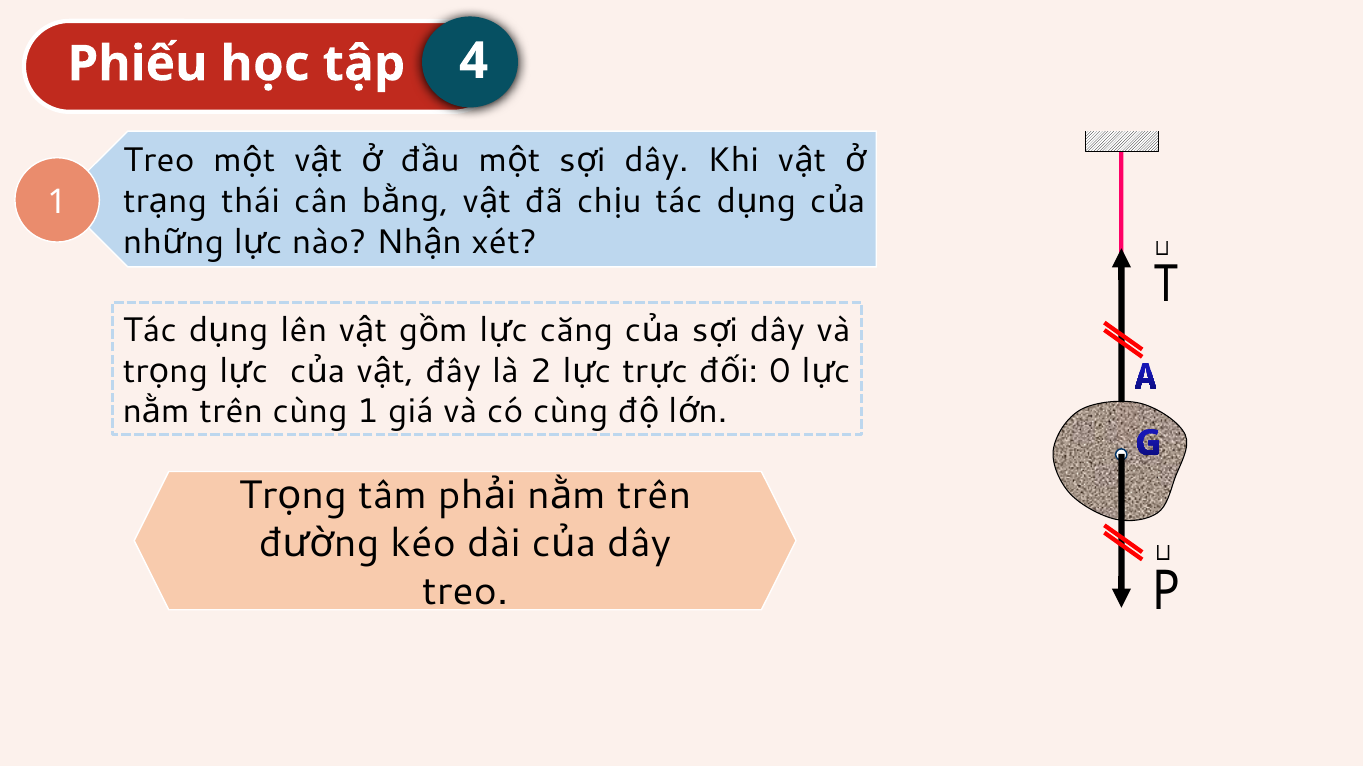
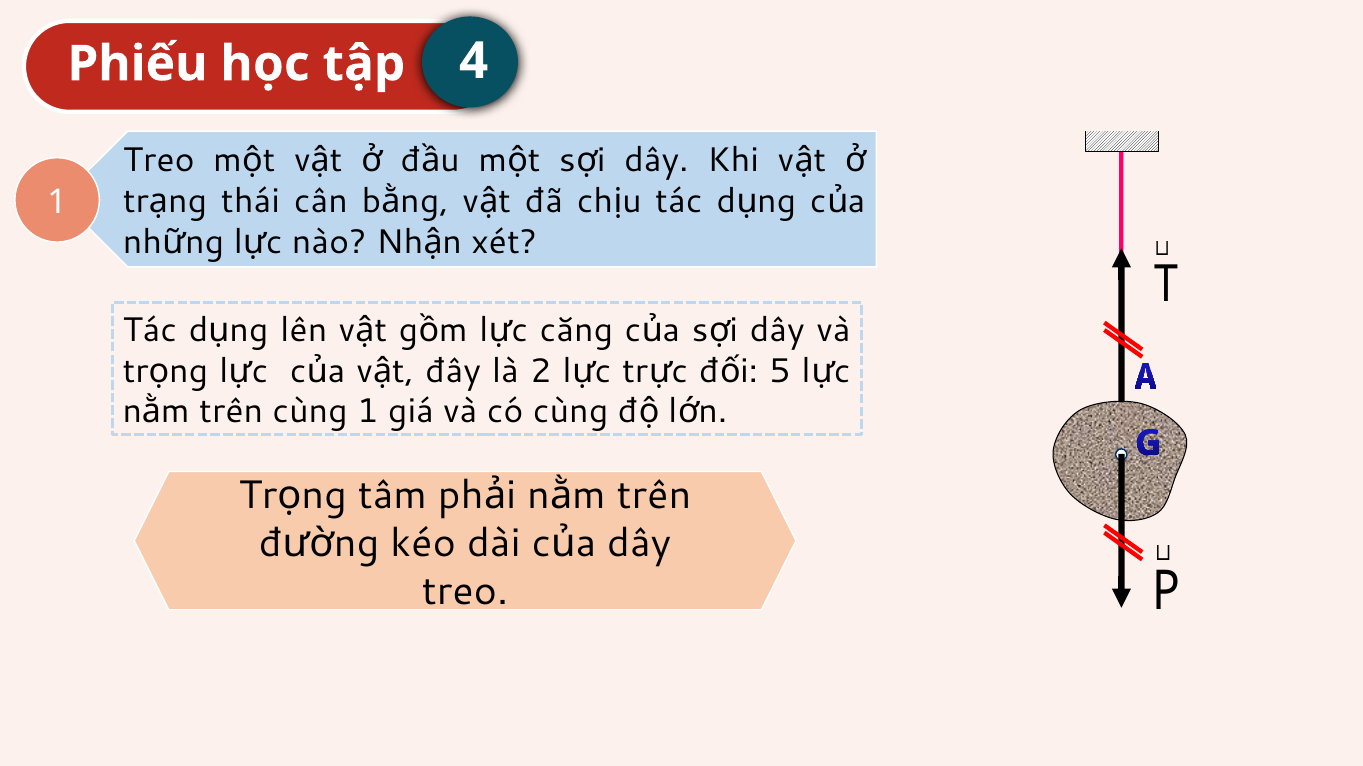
0: 0 -> 5 (780, 371)
